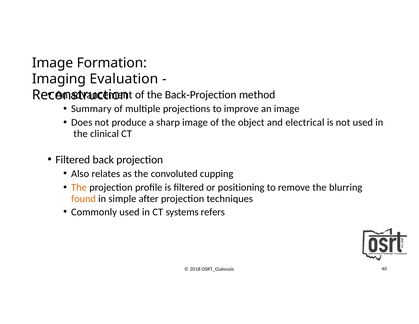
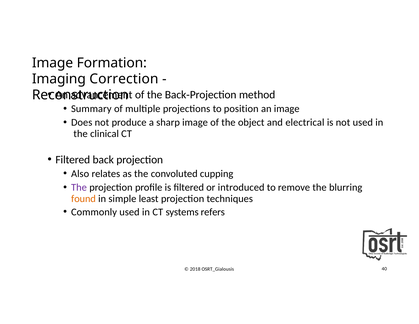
Evaluation: Evaluation -> Correction (124, 79)
improve: improve -> position (241, 109)
The colour: orange -> purple (79, 187)
positioning: positioning -> introduced (241, 187)
after: after -> least (149, 199)
